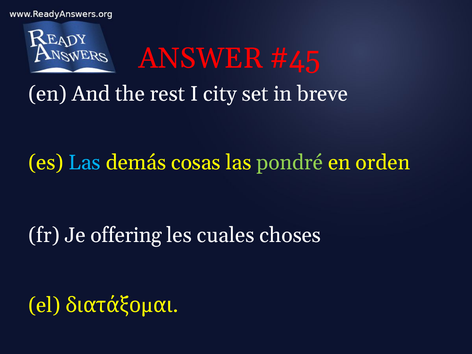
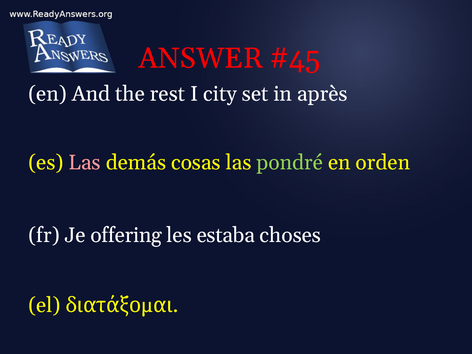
breve: breve -> après (322, 94)
Las colour: light blue -> pink (85, 162)
cuales: cuales -> estaba (226, 235)
